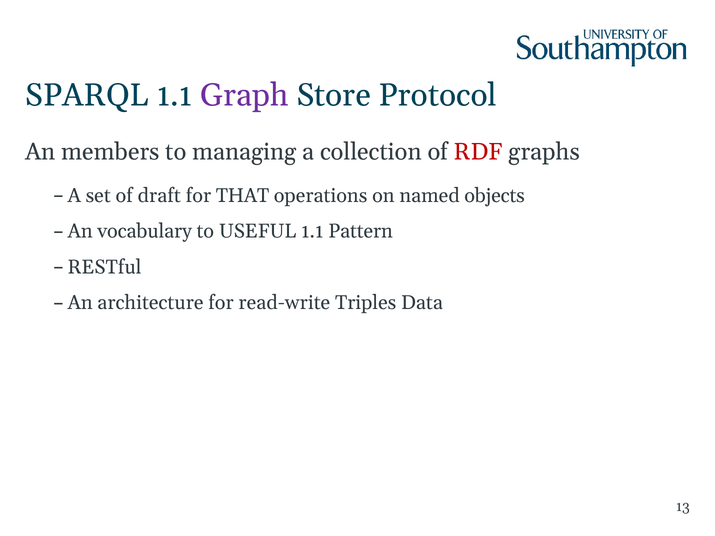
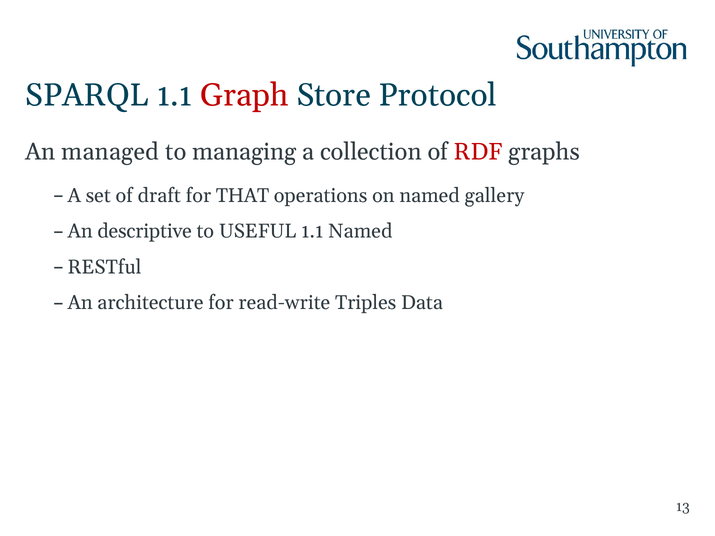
Graph colour: purple -> red (245, 95)
members: members -> managed (110, 152)
objects: objects -> gallery (494, 196)
vocabulary: vocabulary -> descriptive (145, 231)
1.1 Pattern: Pattern -> Named (360, 231)
